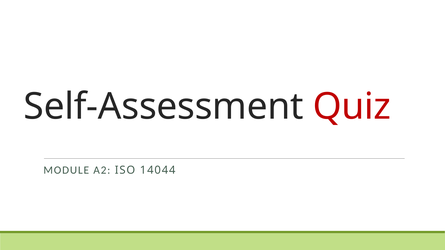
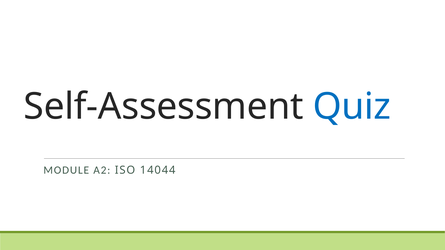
Quiz colour: red -> blue (352, 107)
